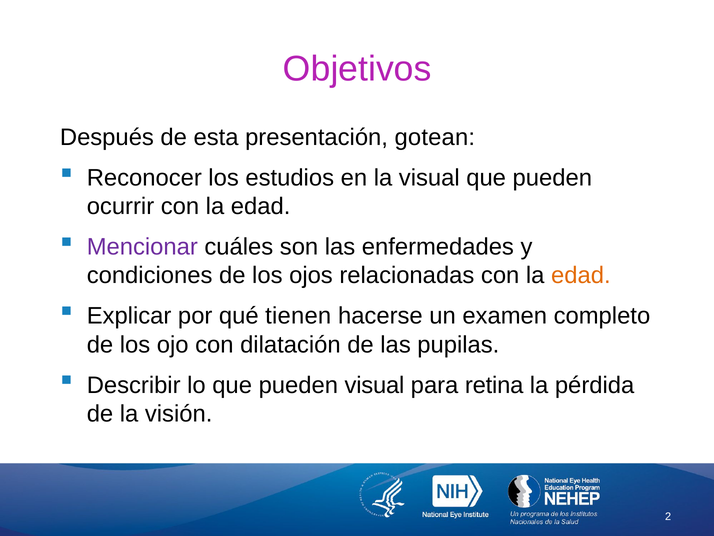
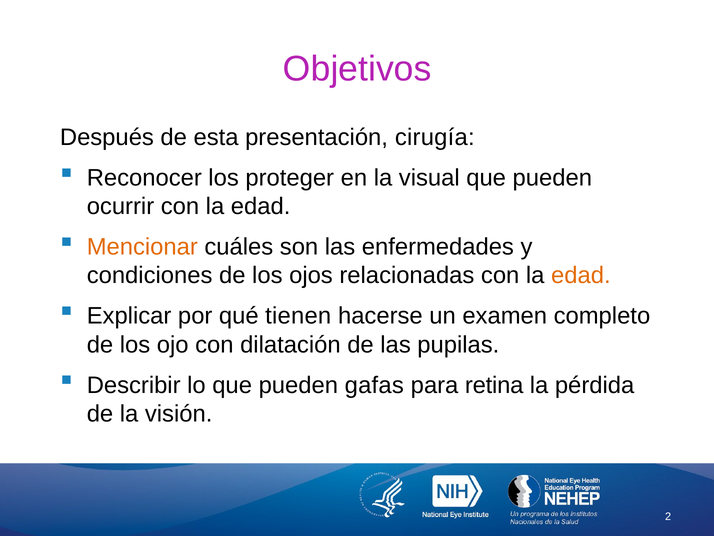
gotean: gotean -> cirugía (435, 137)
estudios: estudios -> proteger (290, 178)
Mencionar colour: purple -> orange (142, 247)
pueden visual: visual -> gafas (374, 385)
